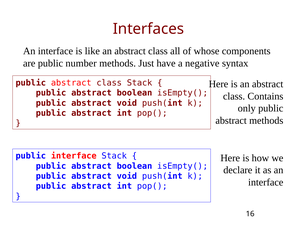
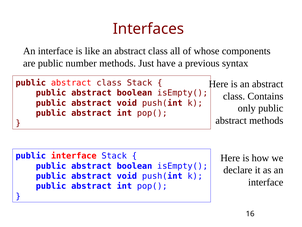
negative: negative -> previous (202, 63)
